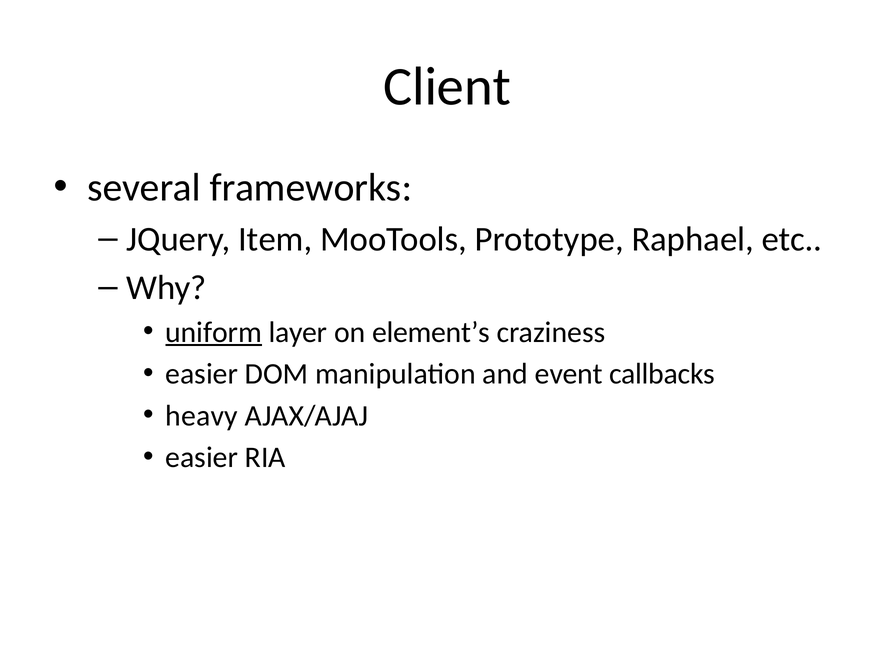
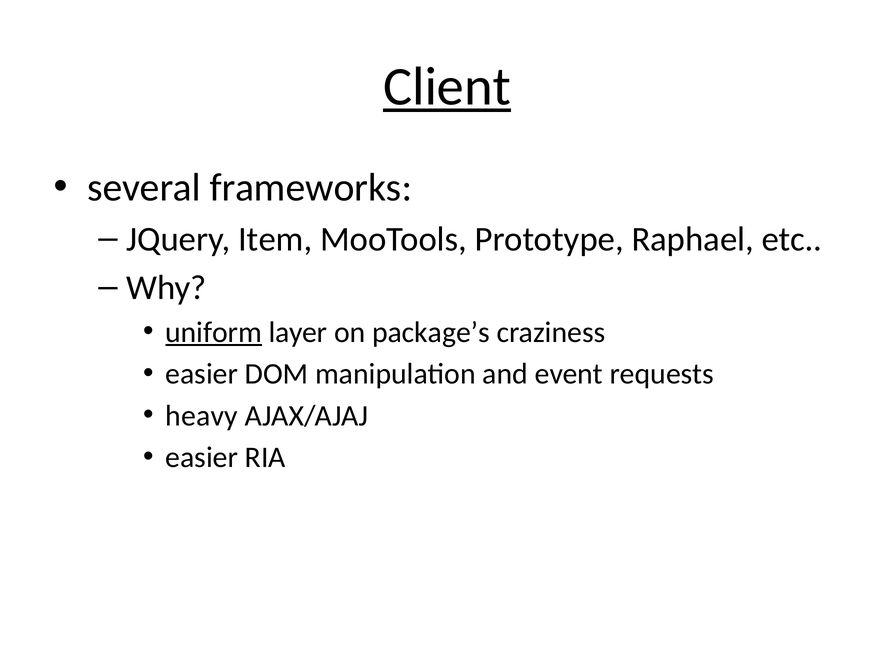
Client underline: none -> present (447, 87)
element’s: element’s -> package’s (431, 332)
callbacks: callbacks -> requests (662, 374)
